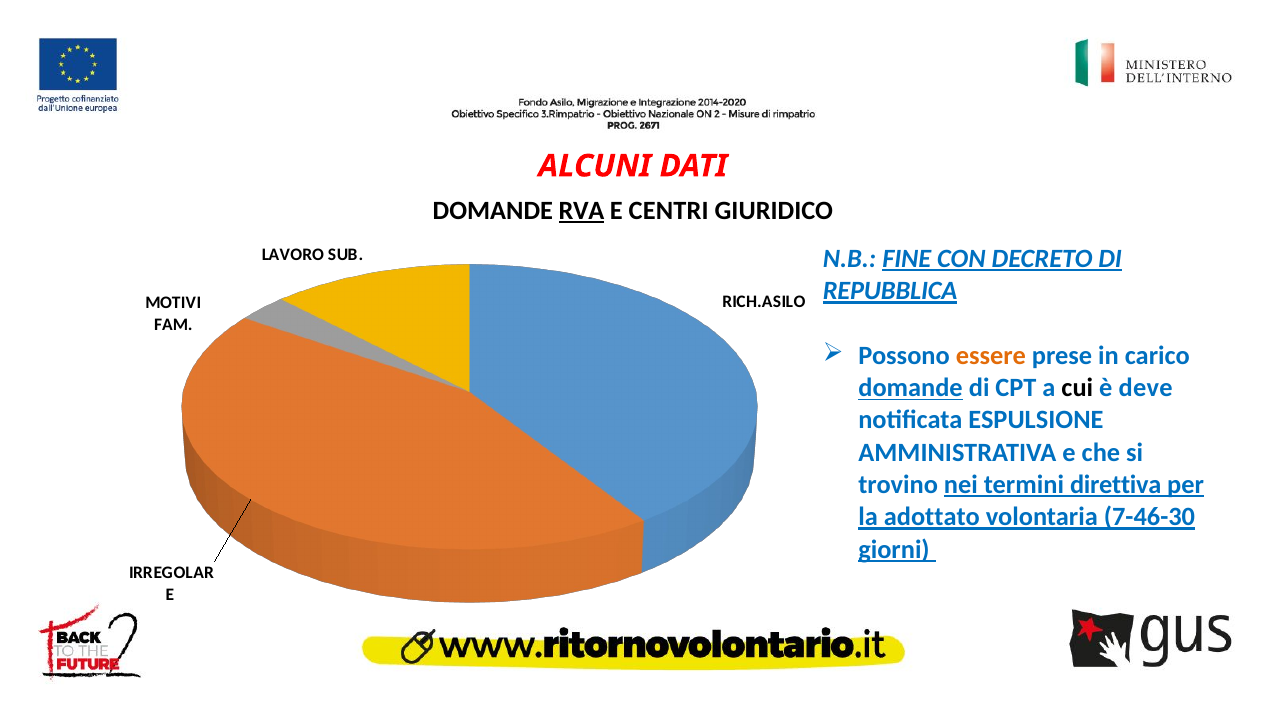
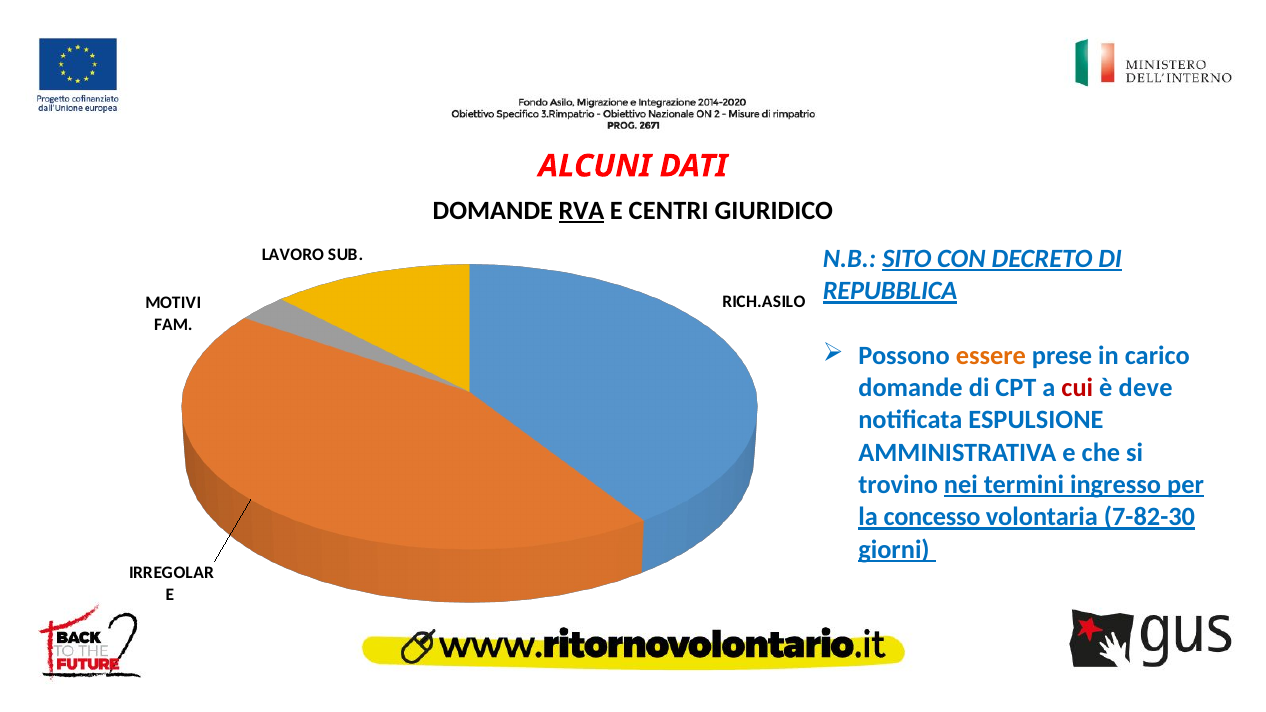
FINE: FINE -> SITO (907, 259)
domande underline: present -> none (911, 388)
cui colour: black -> red (1077, 388)
direttiva: direttiva -> ingresso (1116, 485)
adottato: adottato -> concesso (932, 517)
7-46-30: 7-46-30 -> 7-82-30 (1149, 517)
